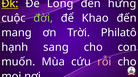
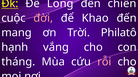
hừng: hừng -> chiên (122, 4)
đời colour: light green -> pink (43, 18)
sang: sang -> vắng (56, 48)
muốn: muốn -> tháng (18, 62)
